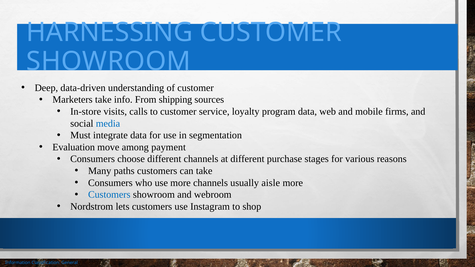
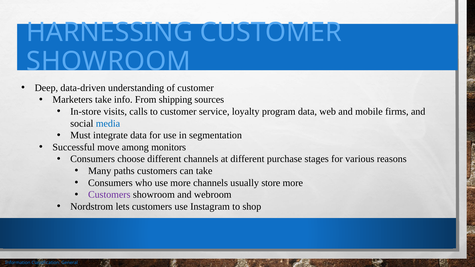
Evaluation: Evaluation -> Successful (74, 147)
payment: payment -> monitors (169, 147)
aisle: aisle -> store (271, 183)
Customers colour: blue -> purple (109, 195)
